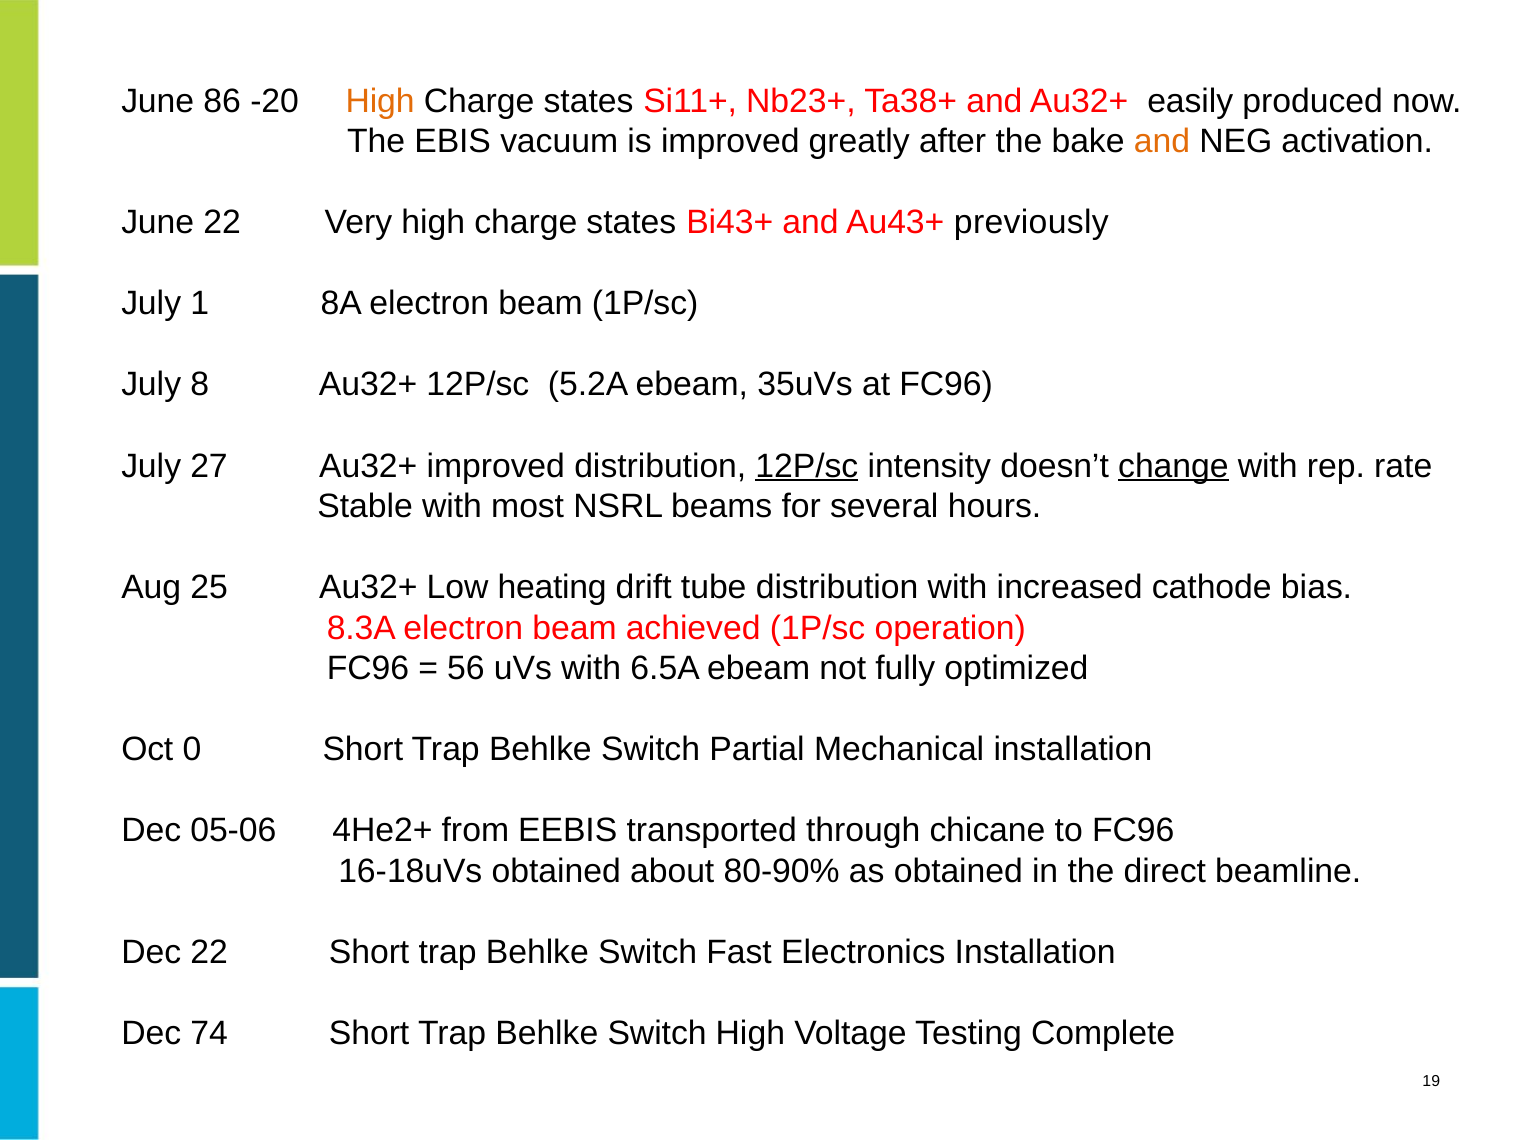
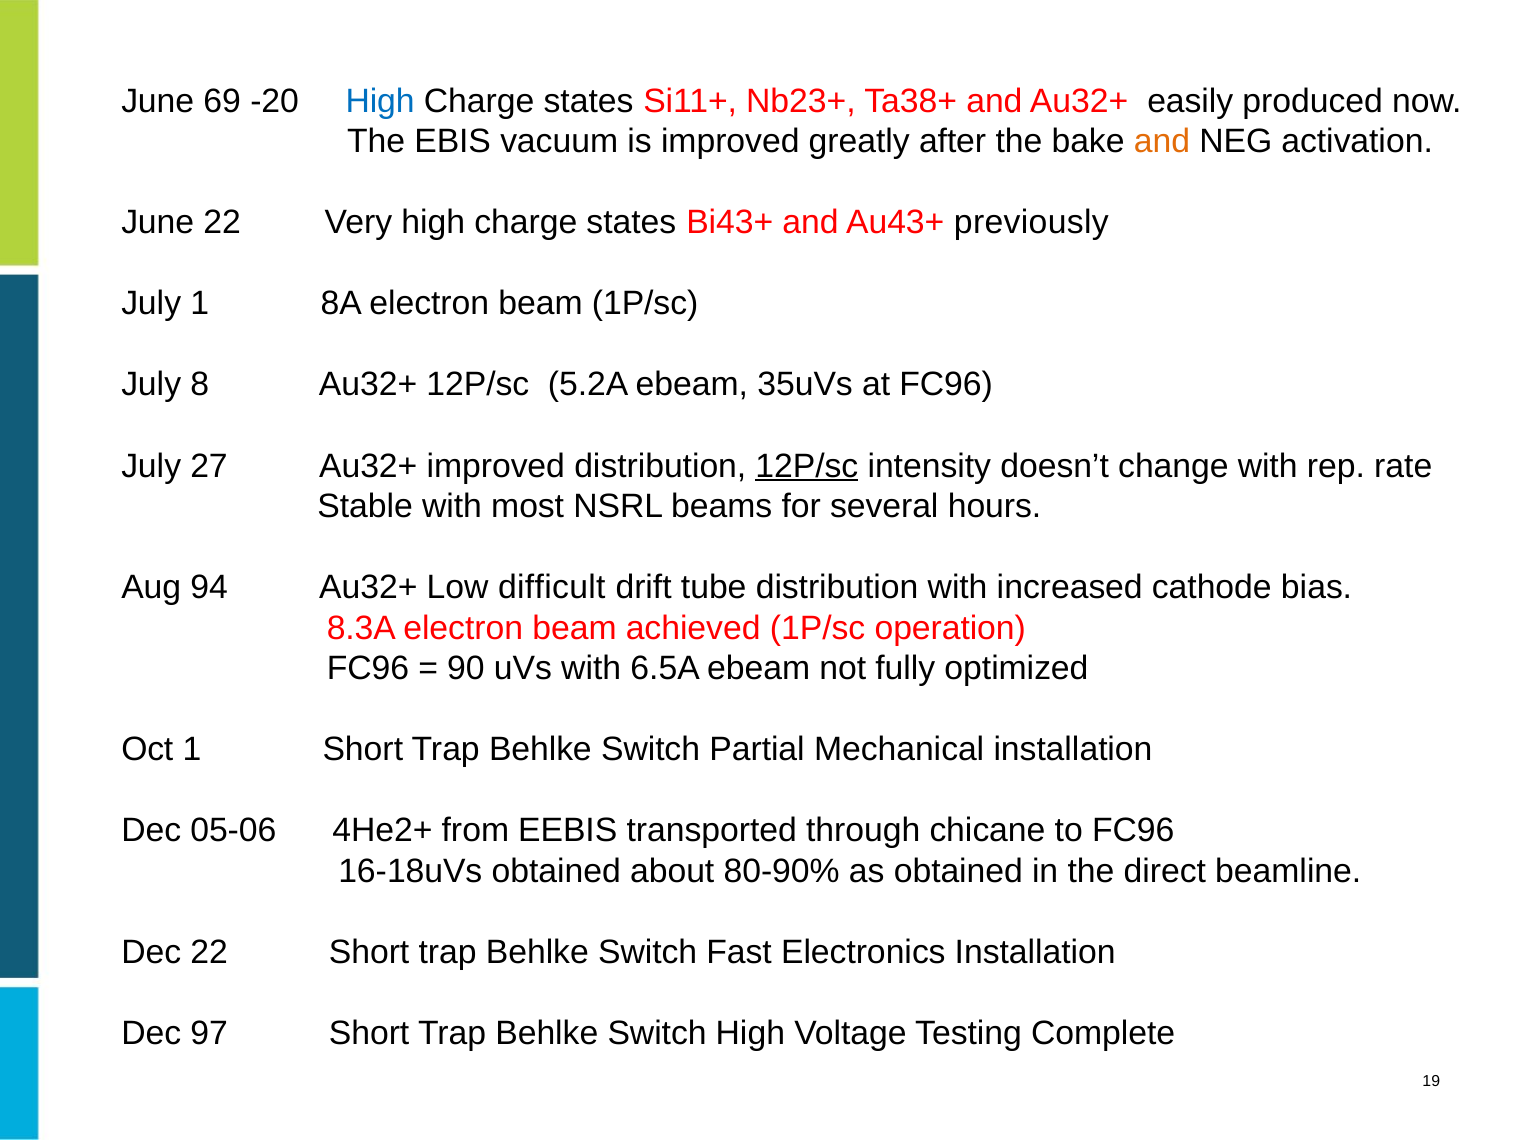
86: 86 -> 69 (222, 101)
High colour: orange -> blue (380, 101)
change underline: present -> none (1173, 466)
25: 25 -> 94 (209, 587)
heating: heating -> difficult (552, 587)
56: 56 -> 90 (466, 668)
Oct 0: 0 -> 1 (192, 749)
74: 74 -> 97 (209, 1032)
